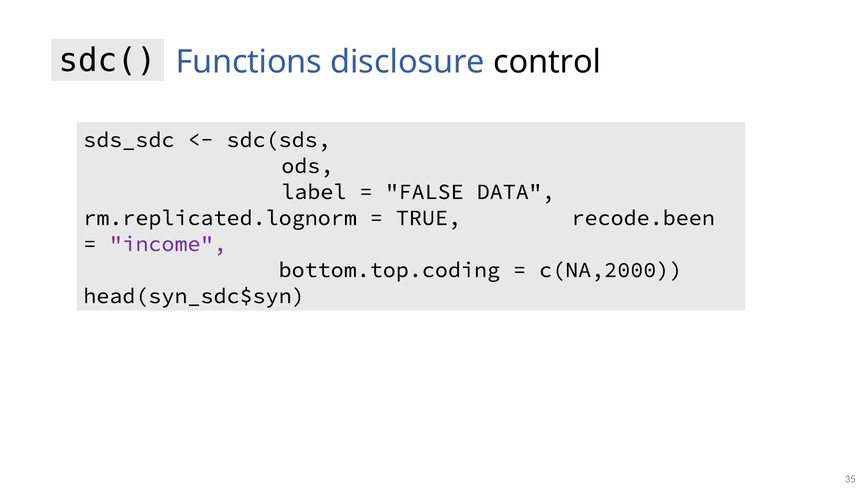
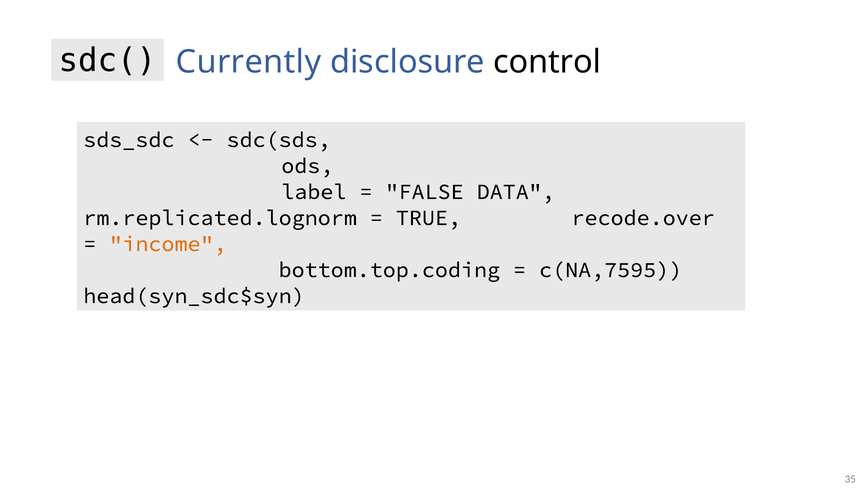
Functions: Functions -> Currently (249, 62)
recode.been: recode.been -> recode.over (643, 218)
income colour: purple -> orange (168, 244)
c(NA,2000: c(NA,2000 -> c(NA,7595 (611, 270)
